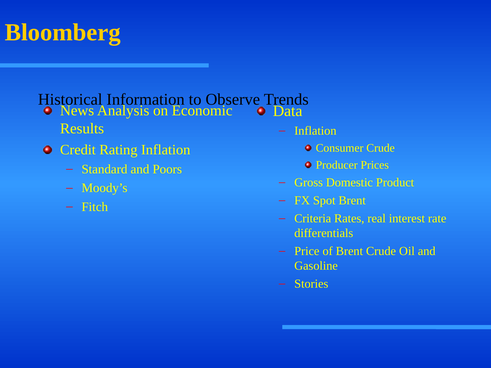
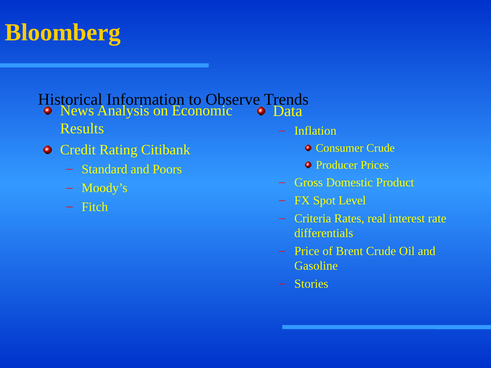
Rating Inflation: Inflation -> Citibank (166, 150)
Spot Brent: Brent -> Level (352, 201)
